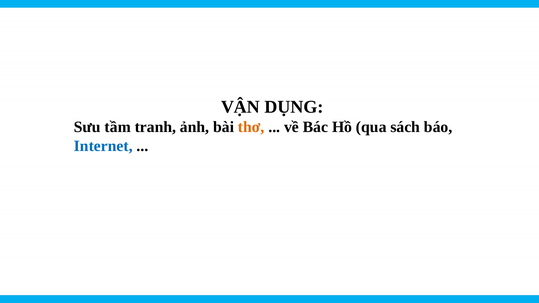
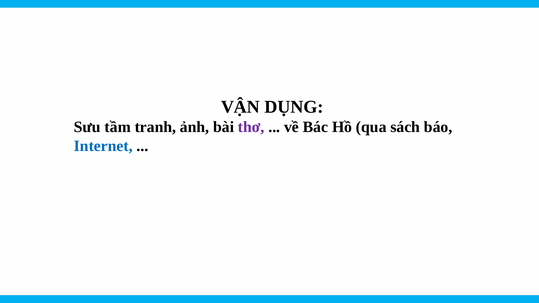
thơ colour: orange -> purple (251, 127)
